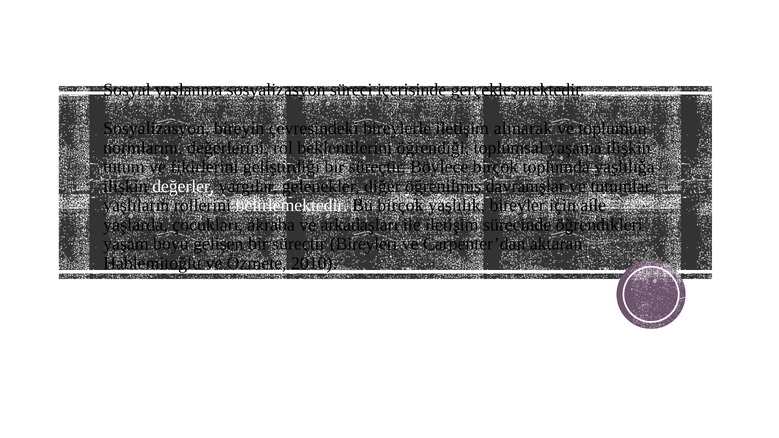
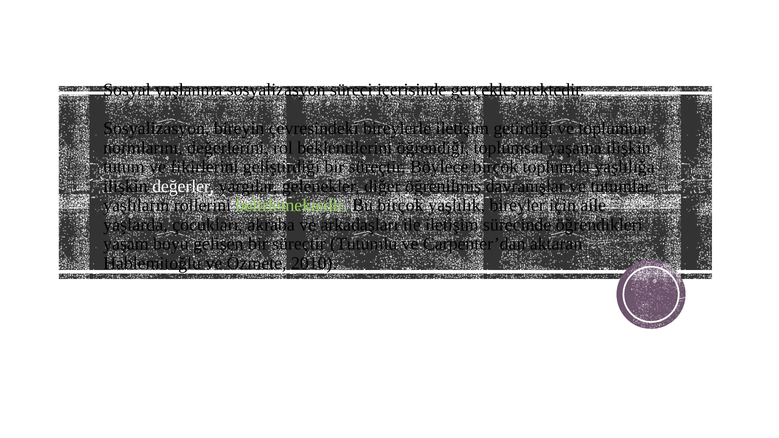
alınarak: alınarak -> getirdiği (523, 128)
belirlemektedir colour: white -> light green (292, 206)
Bireyleri: Bireyleri -> Tutumlu (364, 244)
